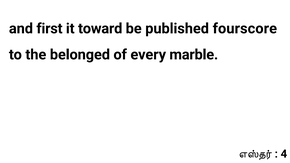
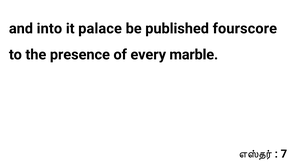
first: first -> into (49, 29)
toward: toward -> palace (100, 29)
belonged: belonged -> presence (80, 55)
4: 4 -> 7 (284, 154)
